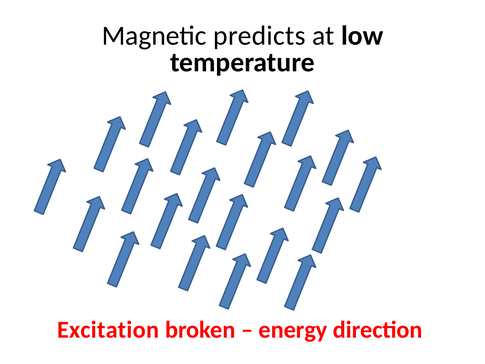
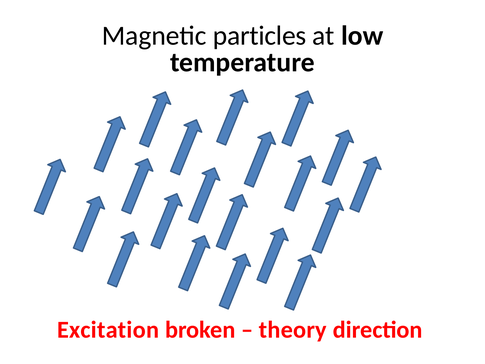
predicts: predicts -> particles (260, 36)
energy: energy -> theory (293, 330)
